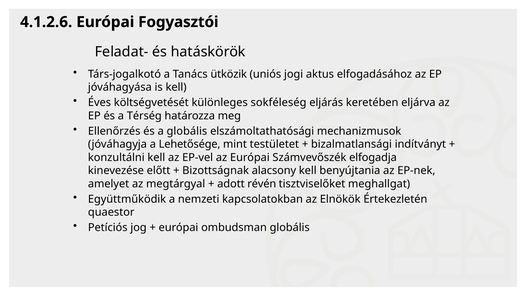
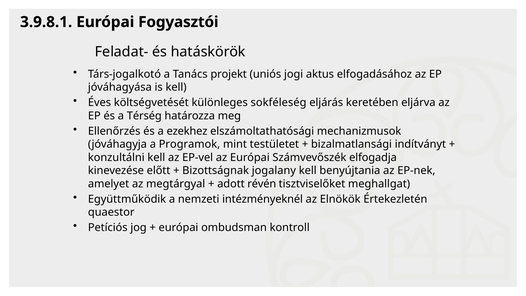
4.1.2.6: 4.1.2.6 -> 3.9.8.1 (46, 22)
ütközik: ütközik -> projekt (229, 74)
a globális: globális -> ezekhez (187, 131)
Lehetősége: Lehetősége -> Programok (189, 144)
alacsony: alacsony -> jogalany (274, 171)
kapcsolatokban: kapcsolatokban -> intézményeknél (263, 199)
ombudsman globális: globális -> kontroll (290, 228)
